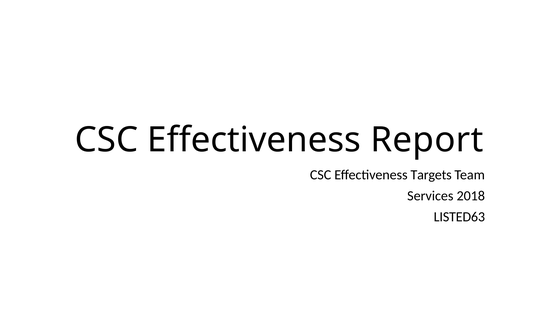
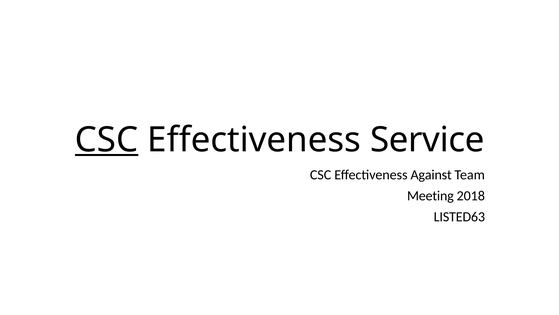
CSC underline: none -> present (107, 140)
Report: Report -> Service (427, 140)
Targets: Targets -> Against (431, 175)
Services: Services -> Meeting (430, 196)
